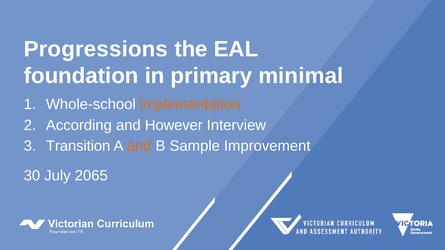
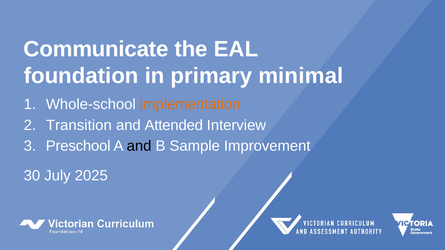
Progressions: Progressions -> Communicate (96, 49)
According: According -> Transition (79, 125)
However: However -> Attended (174, 125)
Transition: Transition -> Preschool (78, 146)
and colour: orange -> black (139, 146)
2065: 2065 -> 2025 (91, 176)
